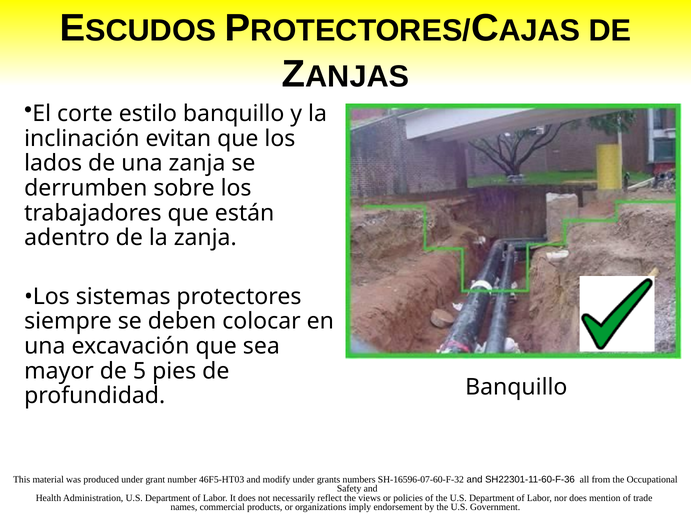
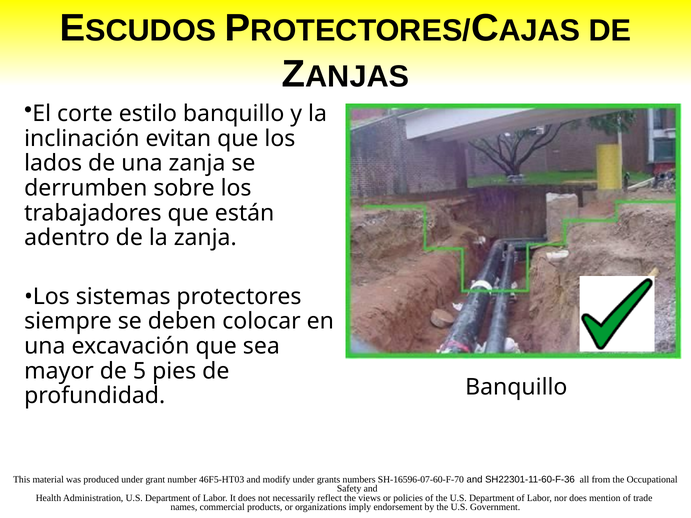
SH-16596-07-60-F-32: SH-16596-07-60-F-32 -> SH-16596-07-60-F-70 (421, 480)
